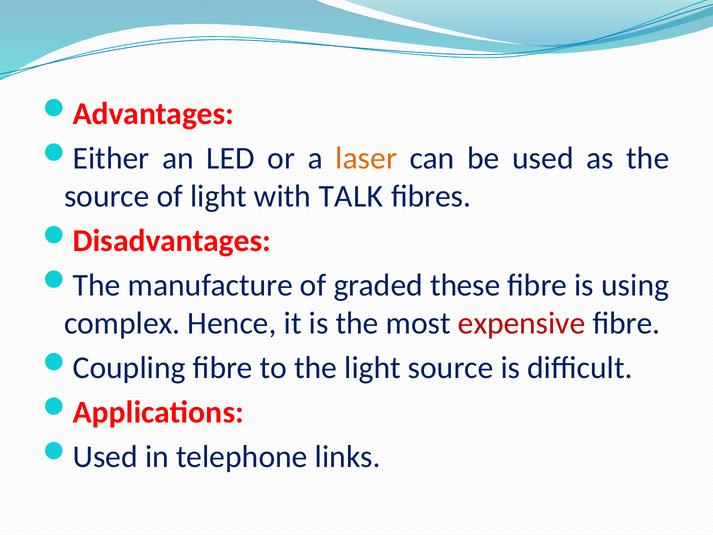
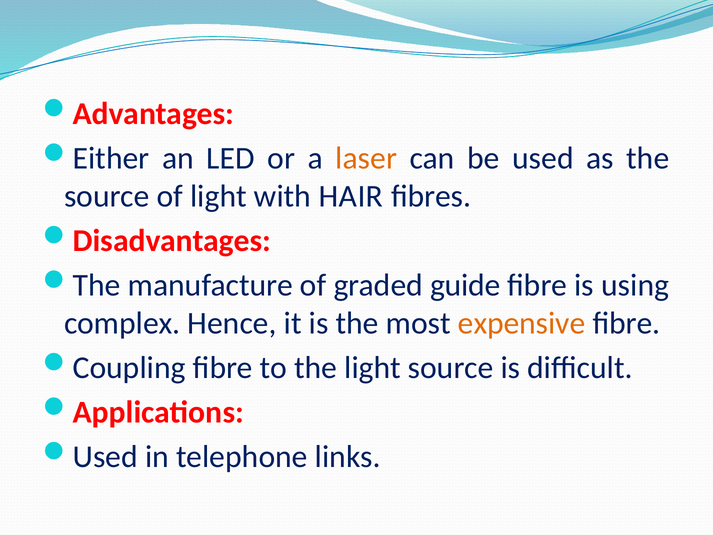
TALK: TALK -> HAIR (351, 196)
these: these -> guide (465, 285)
expensive colour: red -> orange (522, 323)
